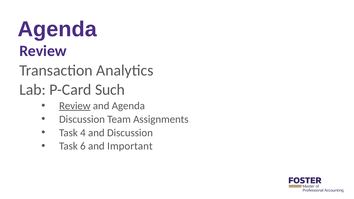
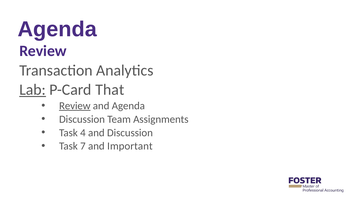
Lab underline: none -> present (33, 90)
Such: Such -> That (110, 90)
6: 6 -> 7 (83, 146)
